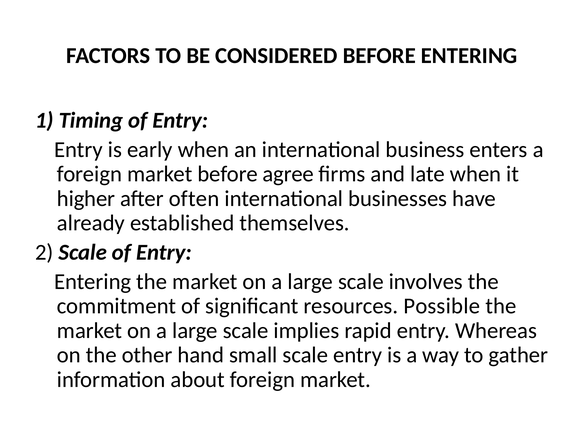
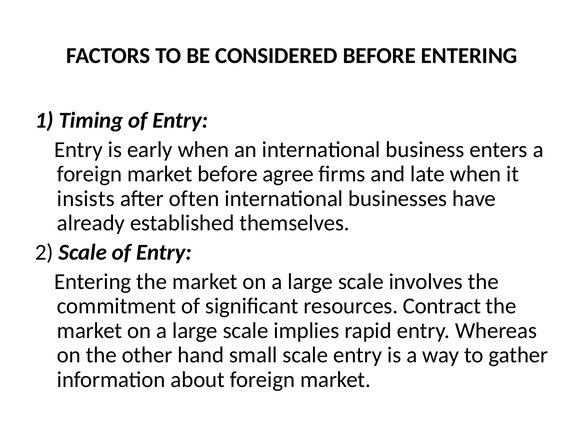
higher: higher -> insists (86, 199)
Possible: Possible -> Contract (442, 306)
